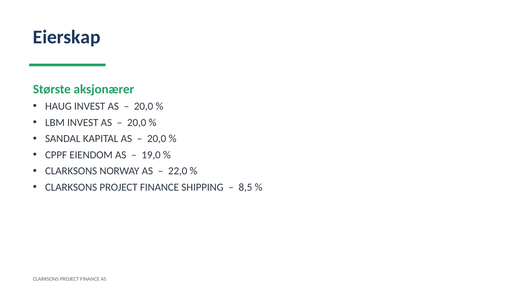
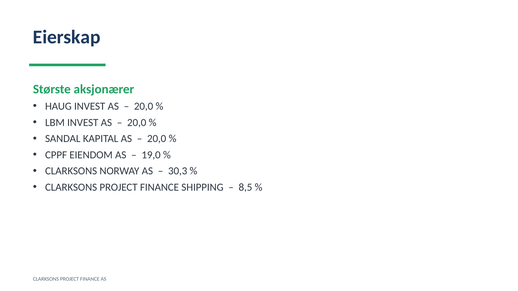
22,0: 22,0 -> 30,3 (178, 171)
